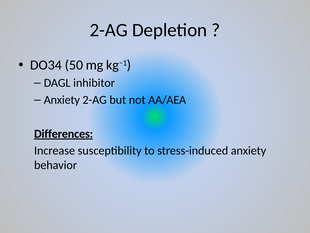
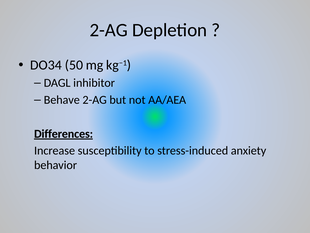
Anxiety: Anxiety -> Behave (62, 100)
